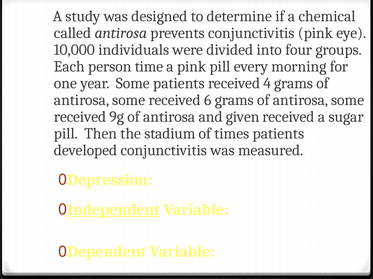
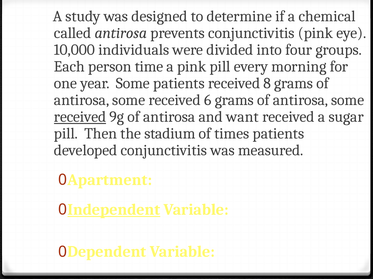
4: 4 -> 8 (267, 84)
received underline: none -> present (80, 117)
given: given -> want (242, 117)
Depression: Depression -> Apartment (110, 180)
